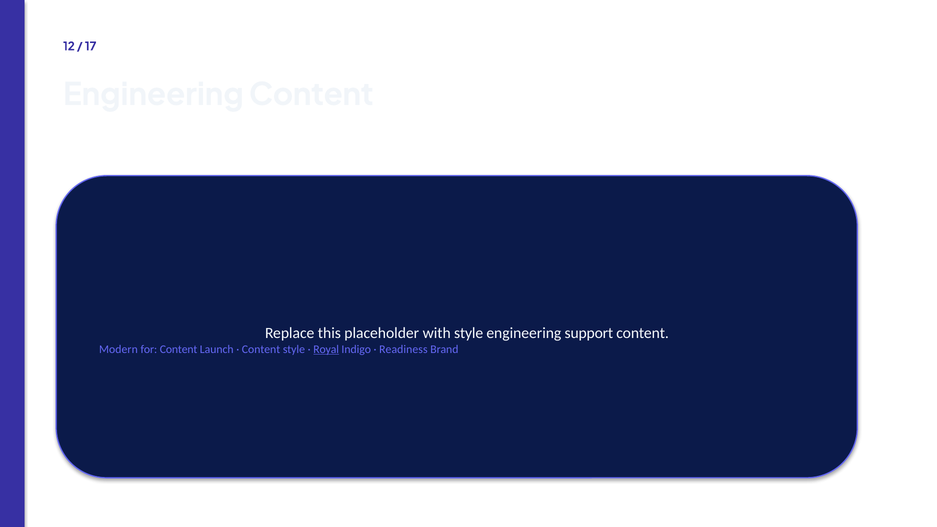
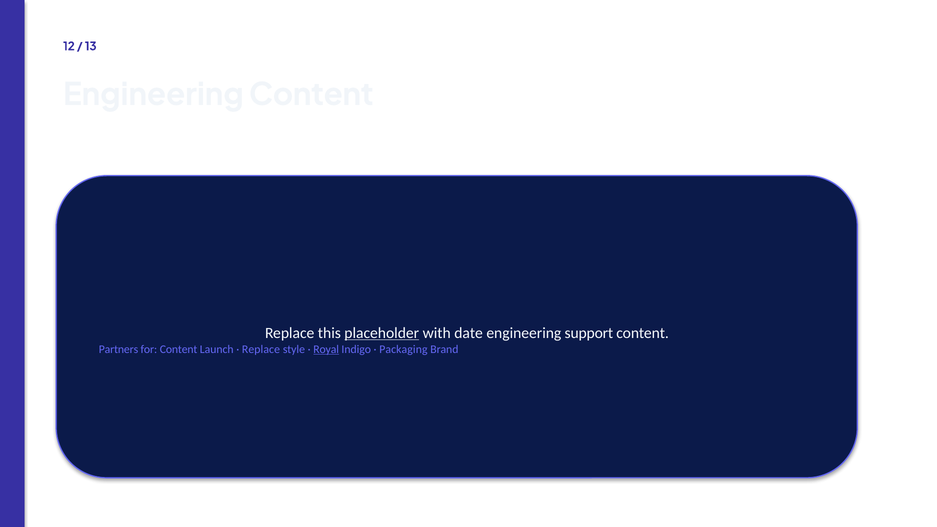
17: 17 -> 13 (91, 46)
placeholder underline: none -> present (382, 333)
with style: style -> date (469, 333)
Modern: Modern -> Partners (119, 349)
Content: Content -> Replace (261, 349)
Readiness: Readiness -> Packaging (403, 349)
